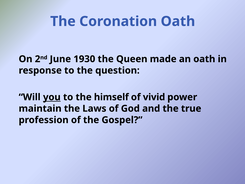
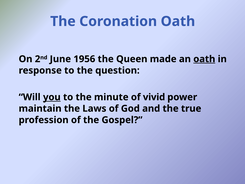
1930: 1930 -> 1956 (84, 59)
oath underline: none -> present (204, 59)
himself: himself -> minute (111, 97)
